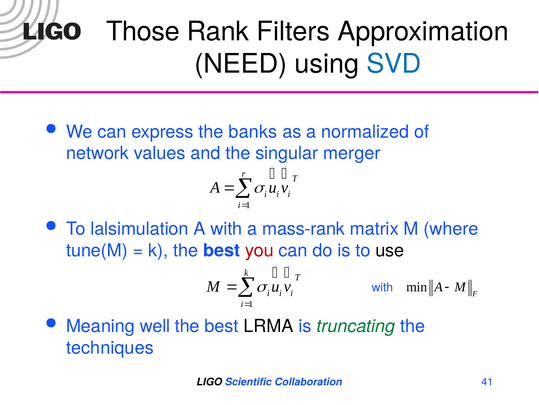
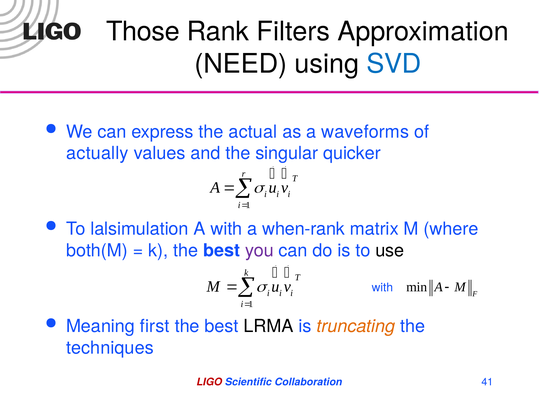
banks: banks -> actual (253, 132)
normalized: normalized -> waveforms (365, 132)
network: network -> actually (97, 153)
merger: merger -> quicker (352, 153)
mass-rank: mass-rank -> when-rank (304, 229)
tune(M: tune(M -> both(M (97, 250)
you colour: red -> purple (259, 250)
well: well -> first (155, 326)
truncating colour: green -> orange (356, 326)
LIGO colour: black -> red (209, 381)
